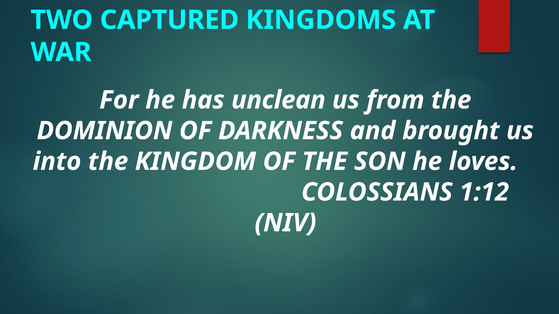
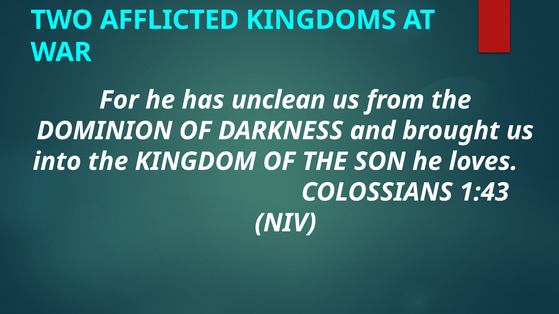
CAPTURED: CAPTURED -> AFFLICTED (169, 20)
1:12: 1:12 -> 1:43 (484, 192)
